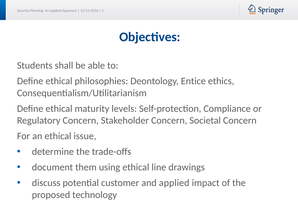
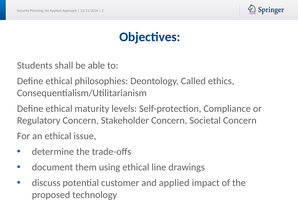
Entice: Entice -> Called (193, 81)
